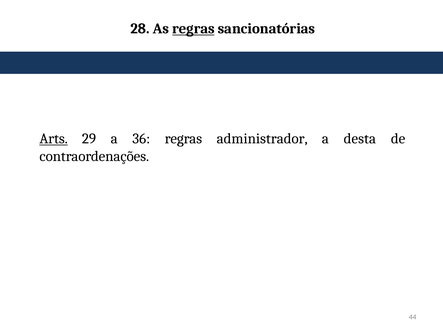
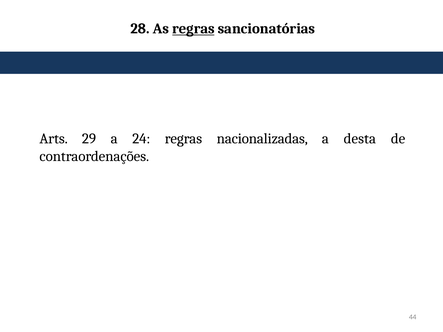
Arts underline: present -> none (54, 139)
36: 36 -> 24 (141, 139)
administrador: administrador -> nacionalizadas (262, 139)
